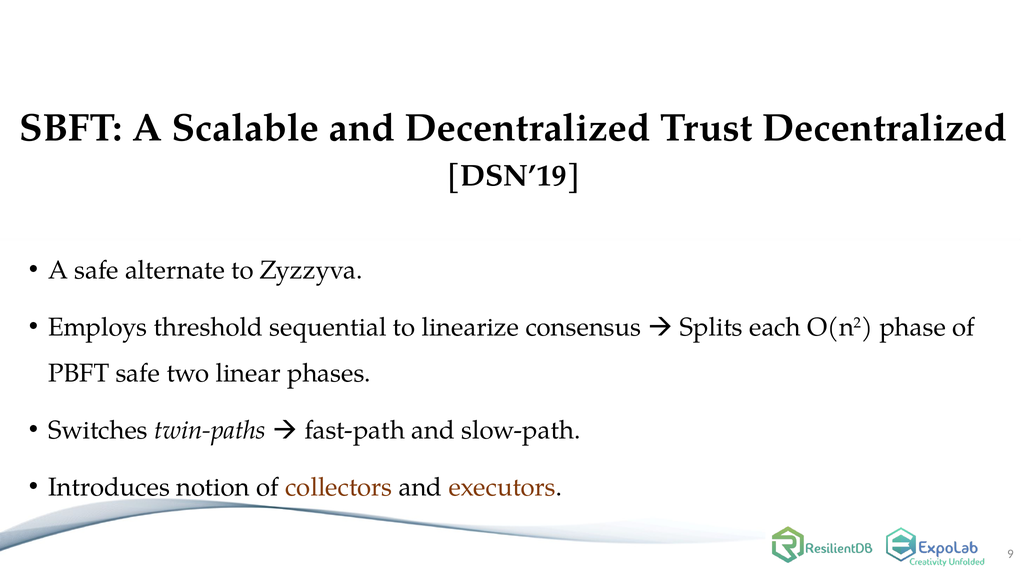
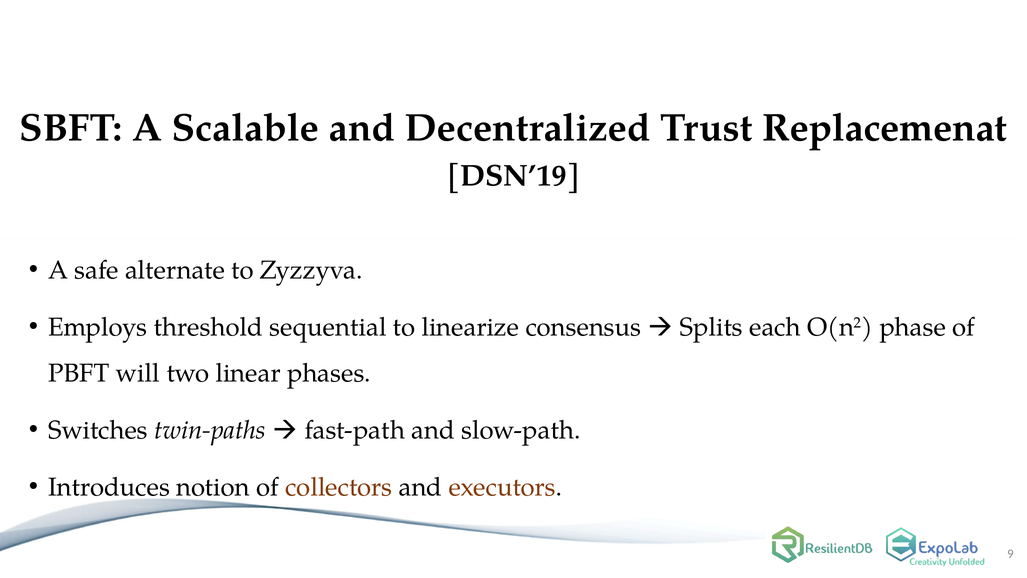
Trust Decentralized: Decentralized -> Replacemenat (885, 128)
PBFT safe: safe -> will (138, 373)
